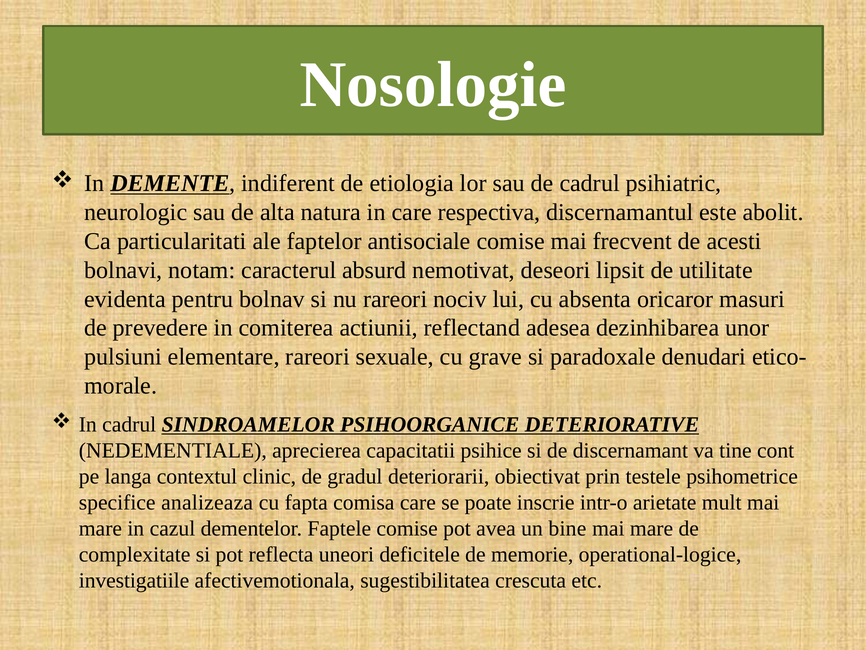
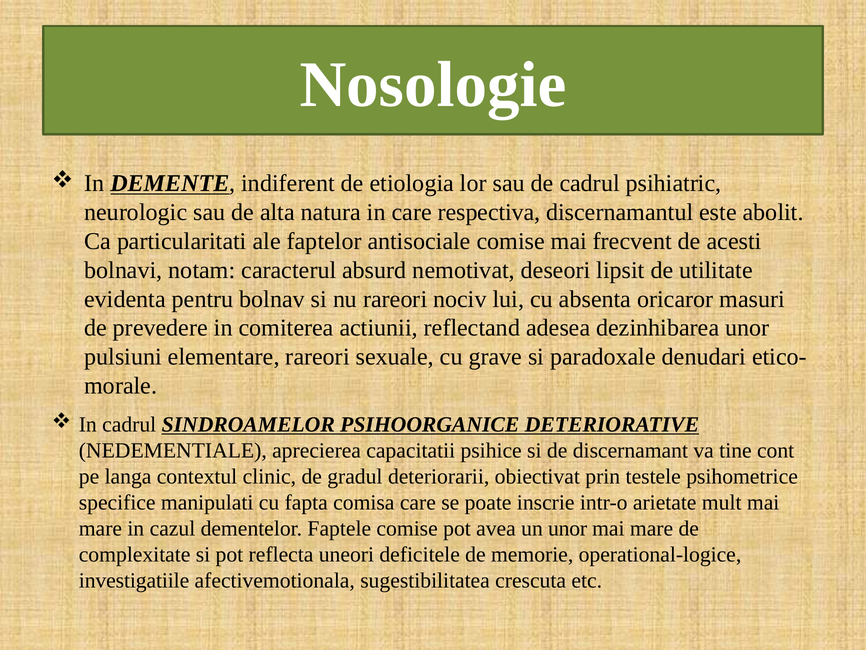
analizeaza: analizeaza -> manipulati (207, 502)
un bine: bine -> unor (568, 528)
